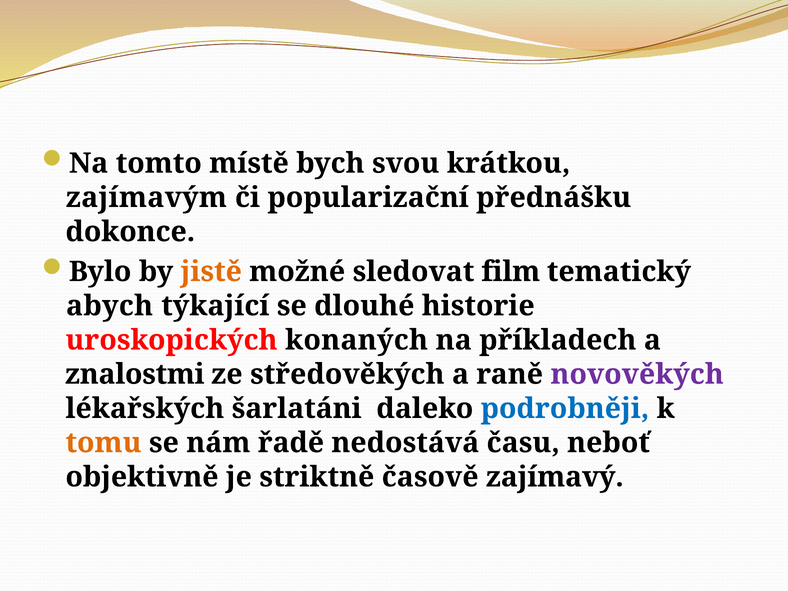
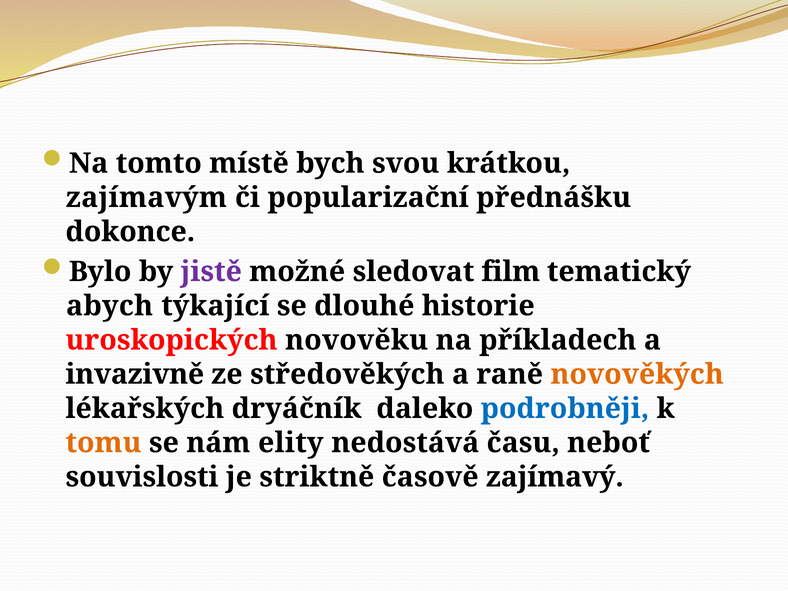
jistě colour: orange -> purple (211, 272)
konaných: konaných -> novověku (357, 340)
znalostmi: znalostmi -> invazivně (135, 374)
novověkých colour: purple -> orange (637, 374)
šarlatáni: šarlatáni -> dryáčník (297, 409)
řadě: řadě -> elity (291, 443)
objektivně: objektivně -> souvislosti (142, 477)
